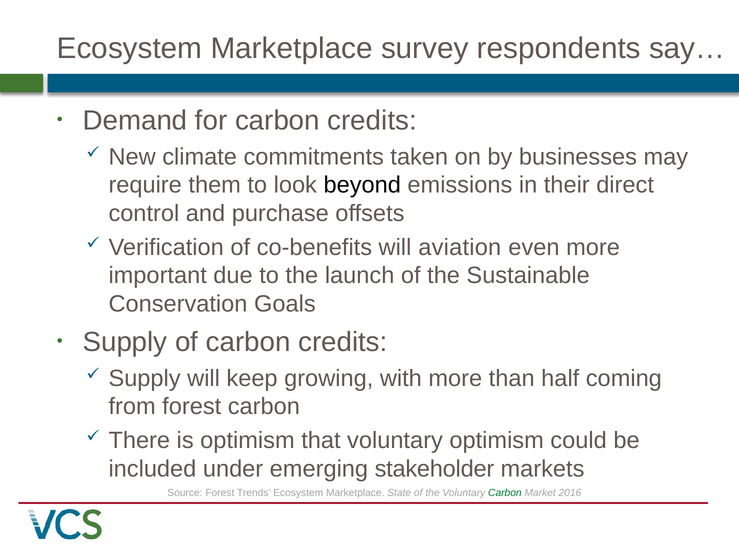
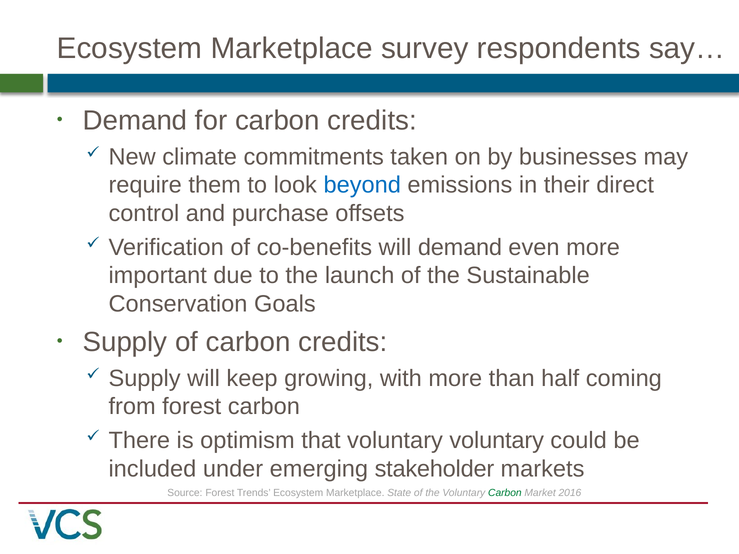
beyond colour: black -> blue (362, 185)
will aviation: aviation -> demand (460, 247)
voluntary optimism: optimism -> voluntary (497, 441)
